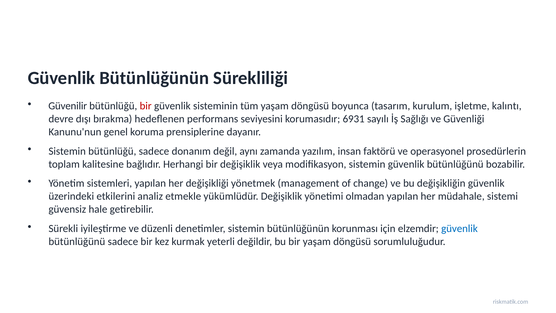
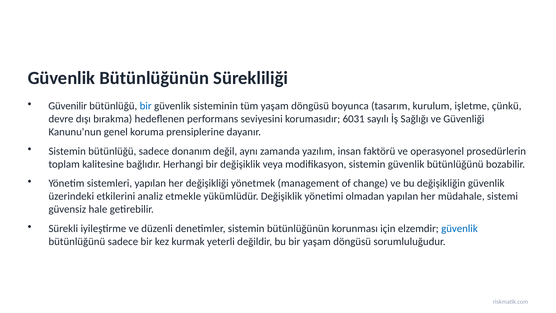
bir colour: red -> blue (146, 106)
kalıntı: kalıntı -> çünkü (507, 106)
6931: 6931 -> 6031 (354, 119)
